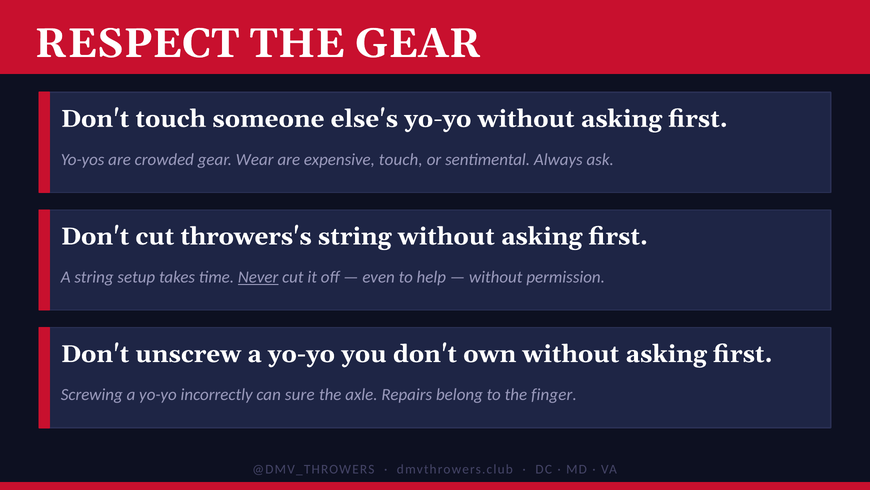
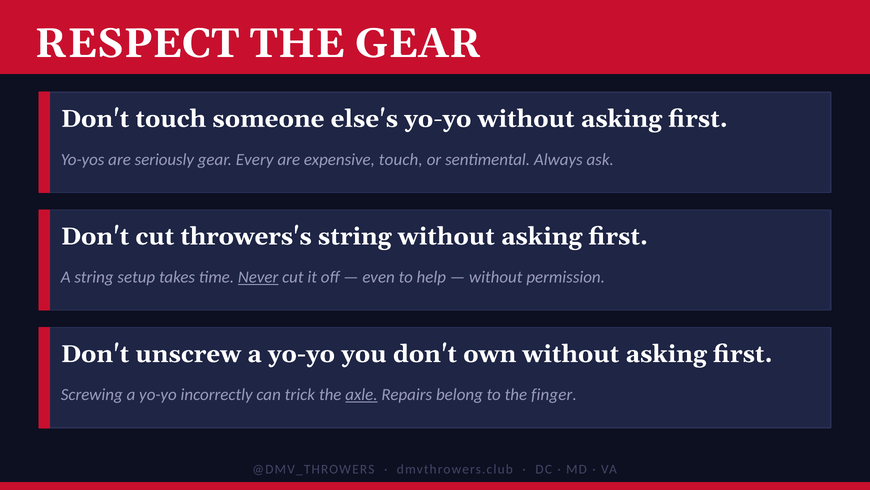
crowded: crowded -> seriously (164, 160)
Wear: Wear -> Every (255, 160)
sure: sure -> trick (300, 394)
axle underline: none -> present (361, 394)
